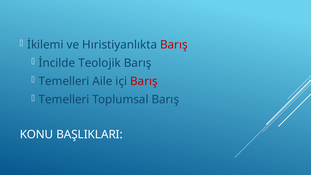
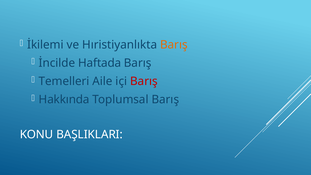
Barış colour: red -> orange (174, 45)
Teolojik: Teolojik -> Haftada (100, 63)
Temelleri: Temelleri -> Hakkında (64, 100)
